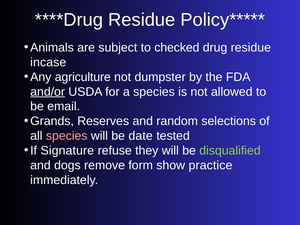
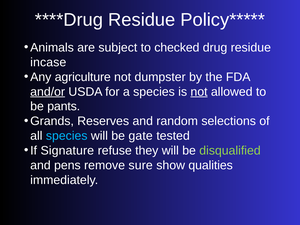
not underline: none -> present (199, 92)
email: email -> pants (64, 106)
species colour: pink -> light blue (67, 136)
date: date -> gate (141, 136)
dogs: dogs -> pens (67, 165)
form: form -> sure (141, 165)
practice: practice -> qualities (211, 165)
